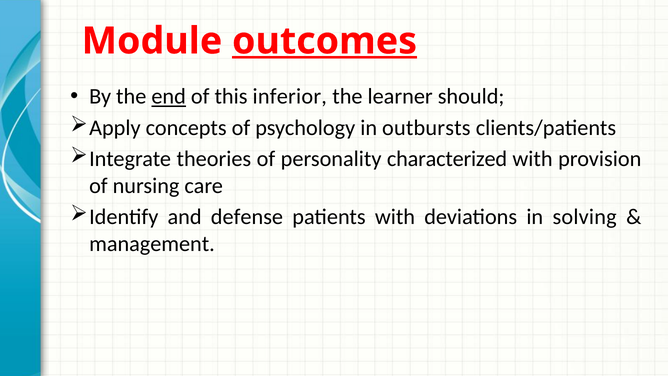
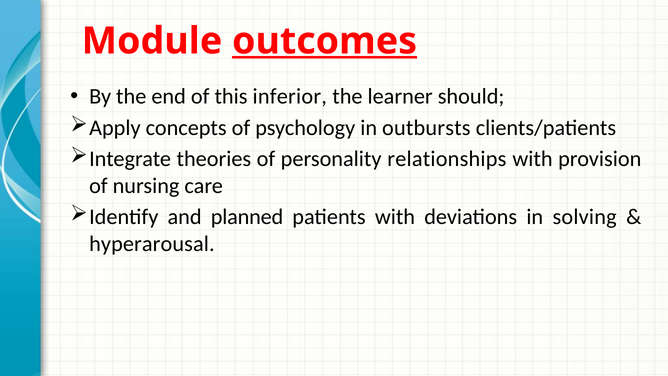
end underline: present -> none (169, 97)
characterized: characterized -> relationships (447, 159)
defense: defense -> planned (247, 217)
management: management -> hyperarousal (152, 244)
